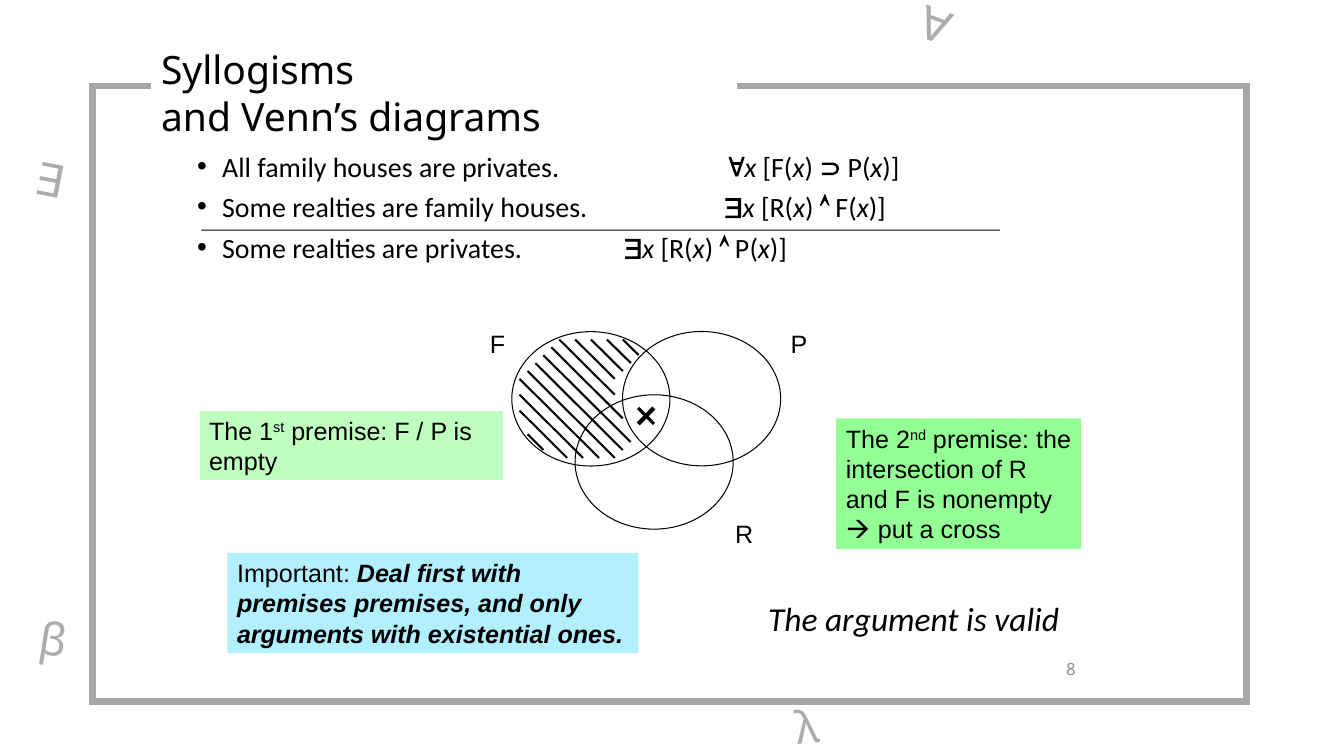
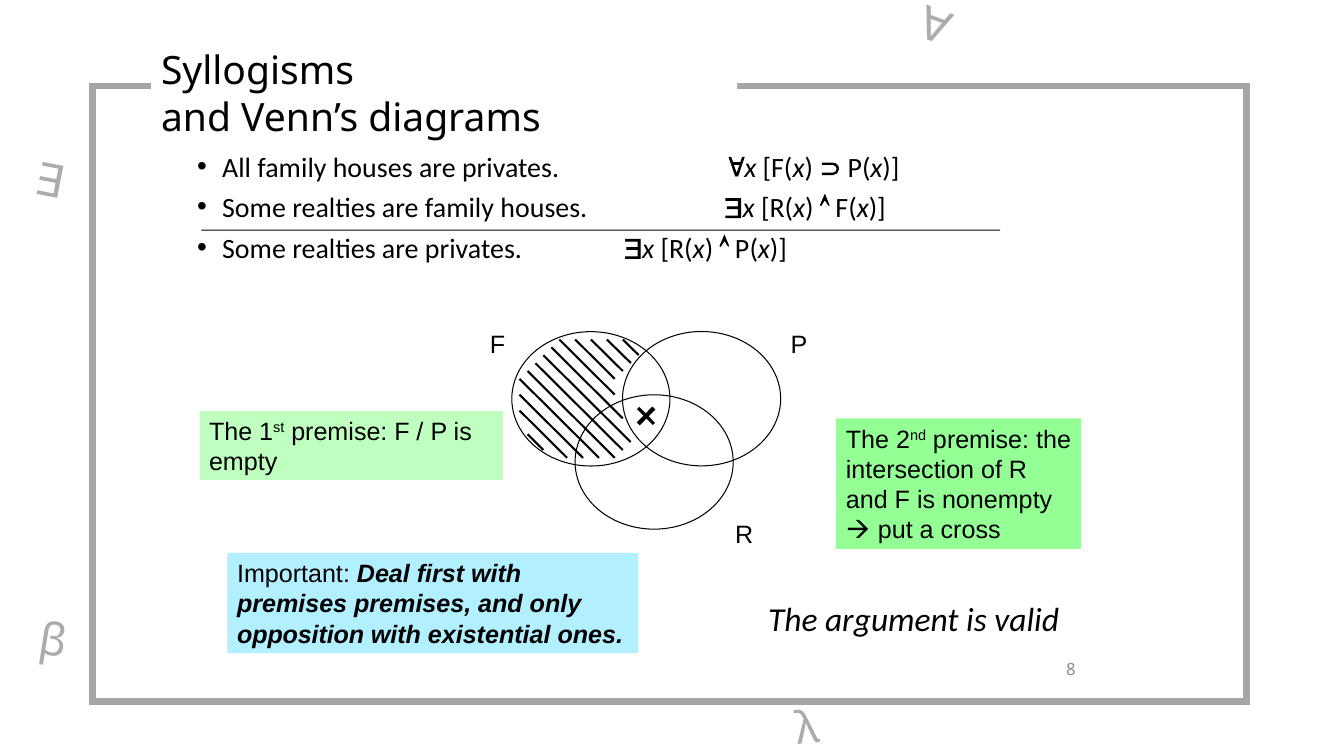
arguments: arguments -> opposition (301, 635)
